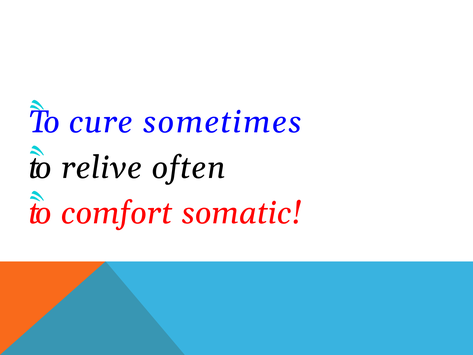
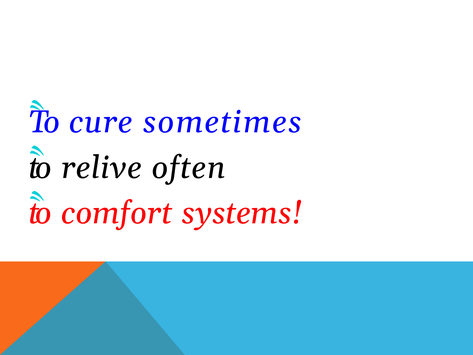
somatic: somatic -> systems (242, 213)
